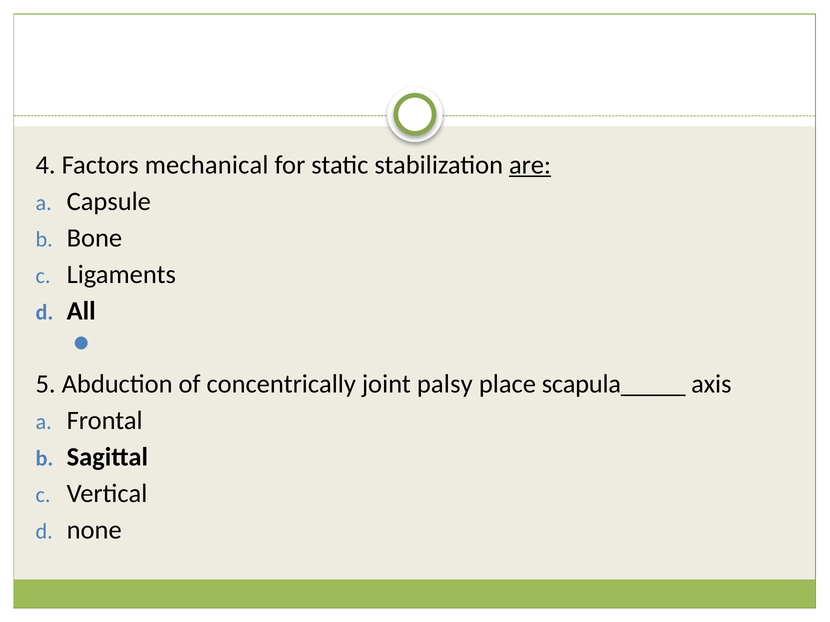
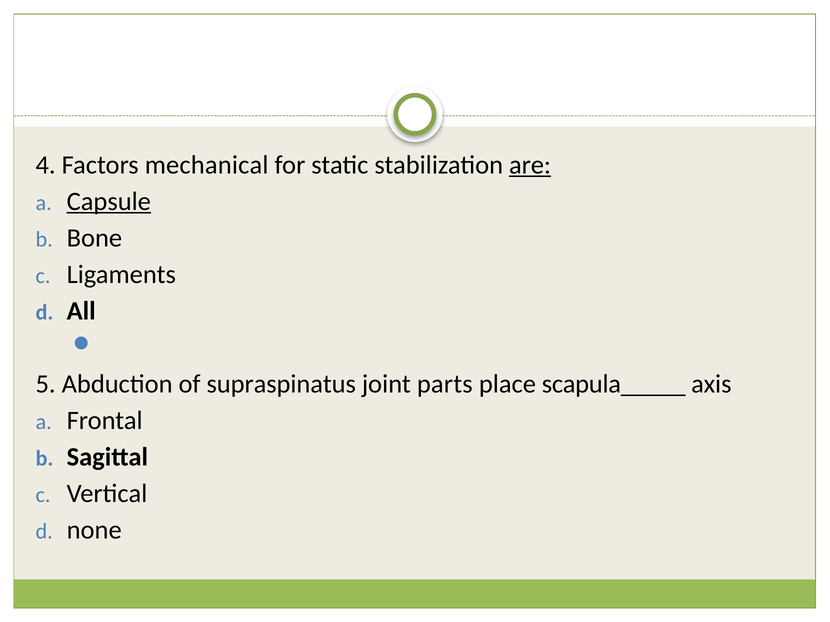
Capsule underline: none -> present (109, 202)
concentrically: concentrically -> supraspinatus (281, 384)
palsy: palsy -> parts (445, 384)
